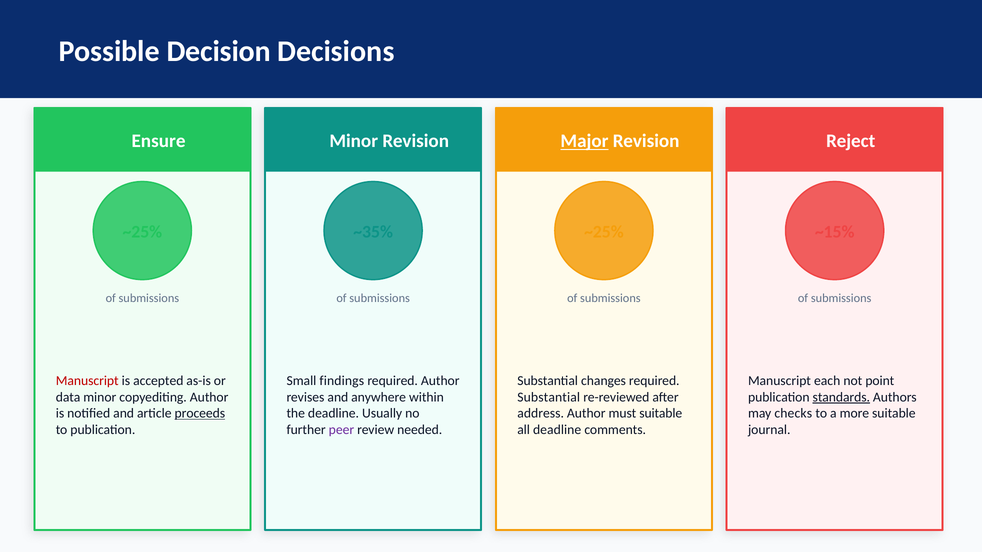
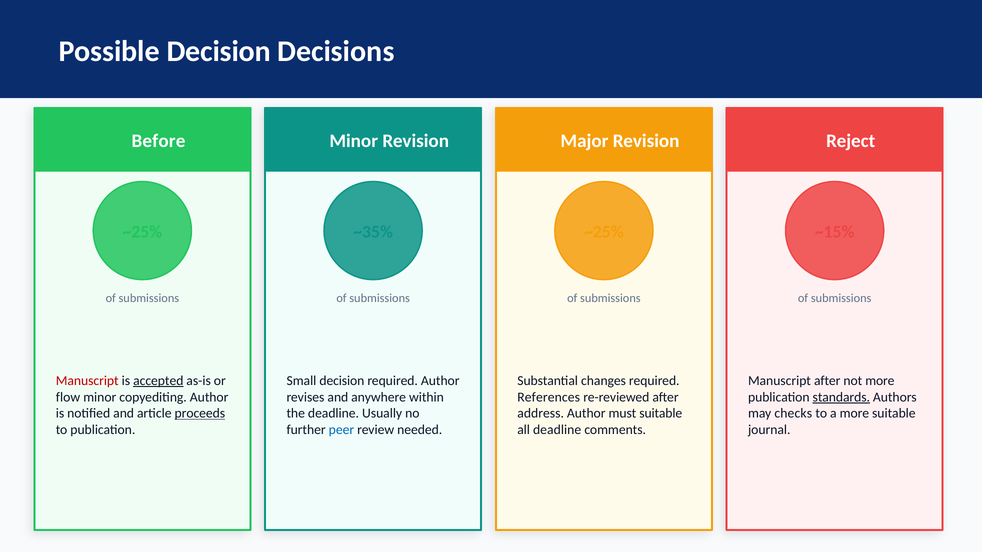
Ensure: Ensure -> Before (158, 141)
Major underline: present -> none (584, 141)
accepted underline: none -> present (158, 381)
Small findings: findings -> decision (342, 381)
Manuscript each: each -> after (827, 381)
not point: point -> more (880, 381)
data: data -> flow (68, 397)
Substantial: Substantial -> References (549, 397)
peer colour: purple -> blue (341, 430)
